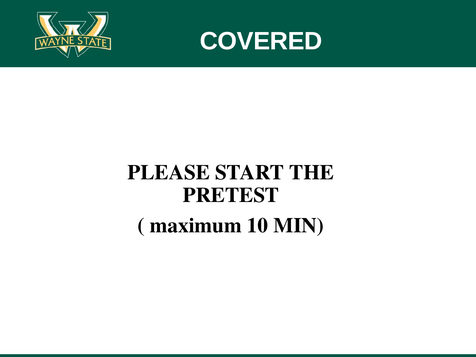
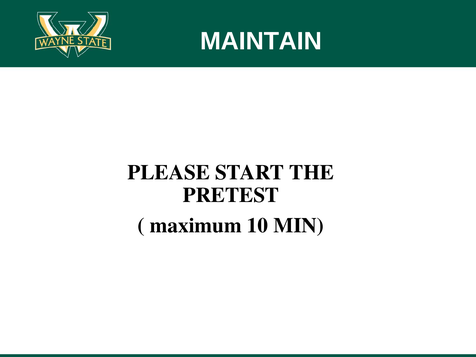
COVERED: COVERED -> MAINTAIN (261, 41)
